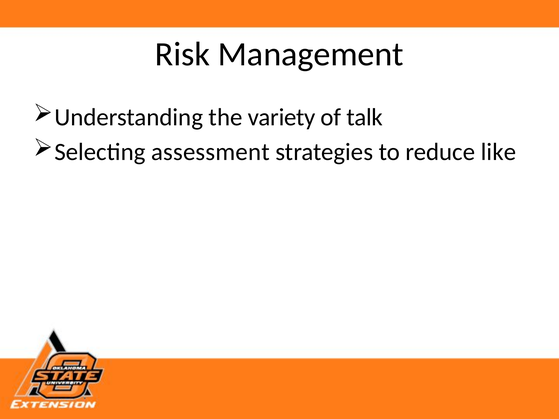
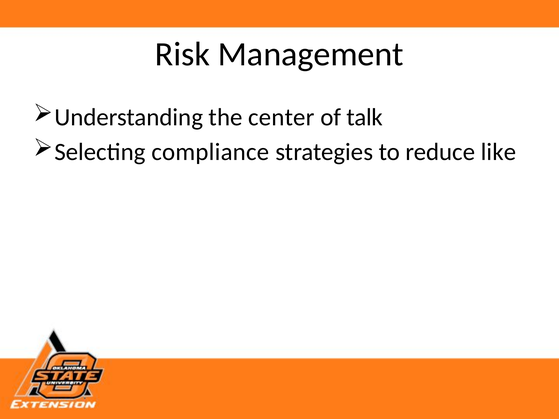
variety: variety -> center (281, 117)
assessment: assessment -> compliance (210, 152)
